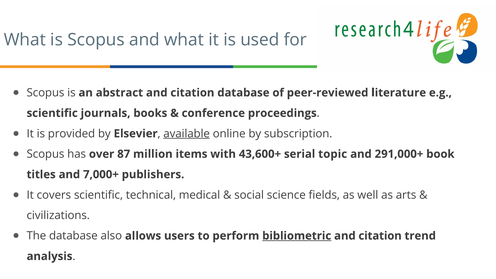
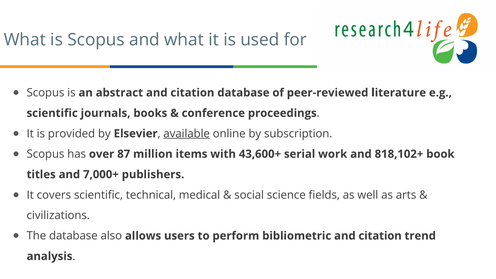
topic: topic -> work (333, 154)
291,000+: 291,000+ -> 818,102+ (399, 154)
bibliometric underline: present -> none (297, 236)
